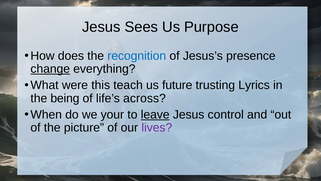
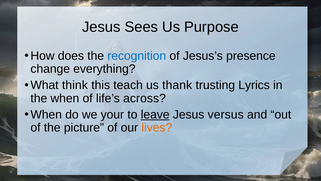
change underline: present -> none (50, 69)
were: were -> think (75, 85)
future: future -> thank (177, 85)
the being: being -> when (65, 98)
control: control -> versus (226, 114)
lives colour: purple -> orange (157, 127)
